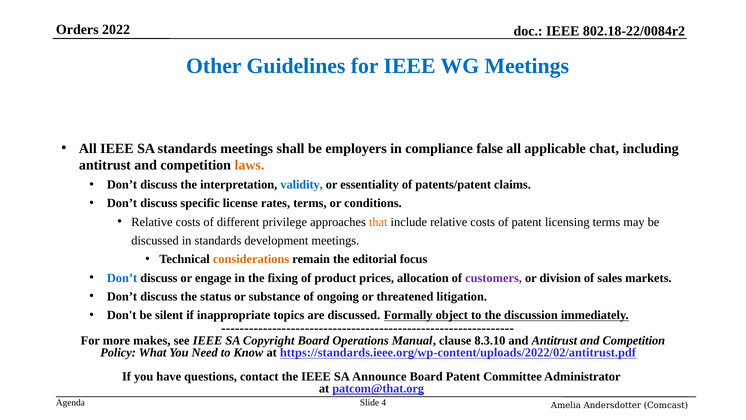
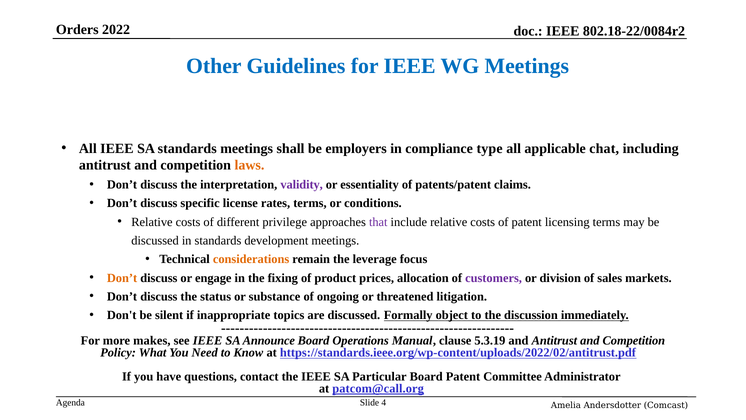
false: false -> type (490, 148)
validity colour: blue -> purple (302, 185)
that colour: orange -> purple (378, 222)
editorial: editorial -> leverage (375, 259)
Don’t colour: blue -> orange (122, 278)
Copyright: Copyright -> Announce (269, 340)
8.3.10: 8.3.10 -> 5.3.19 (490, 340)
Announce: Announce -> Particular (379, 376)
patcom@that.org: patcom@that.org -> patcom@call.org (378, 388)
